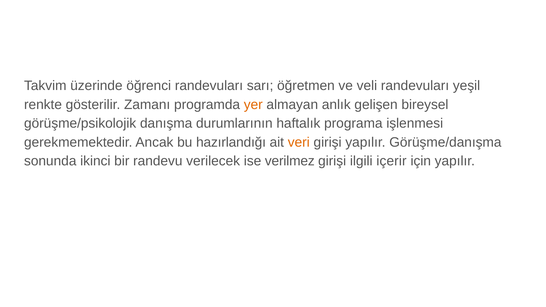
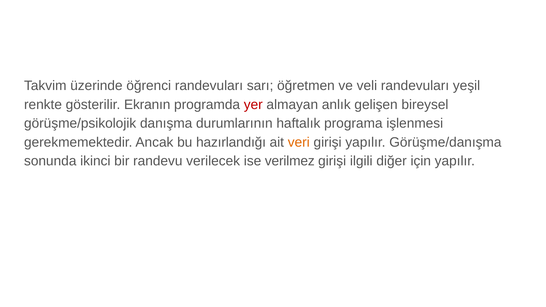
Zamanı: Zamanı -> Ekranın (147, 105)
yer colour: orange -> red (253, 105)
içerir: içerir -> diğer (392, 161)
